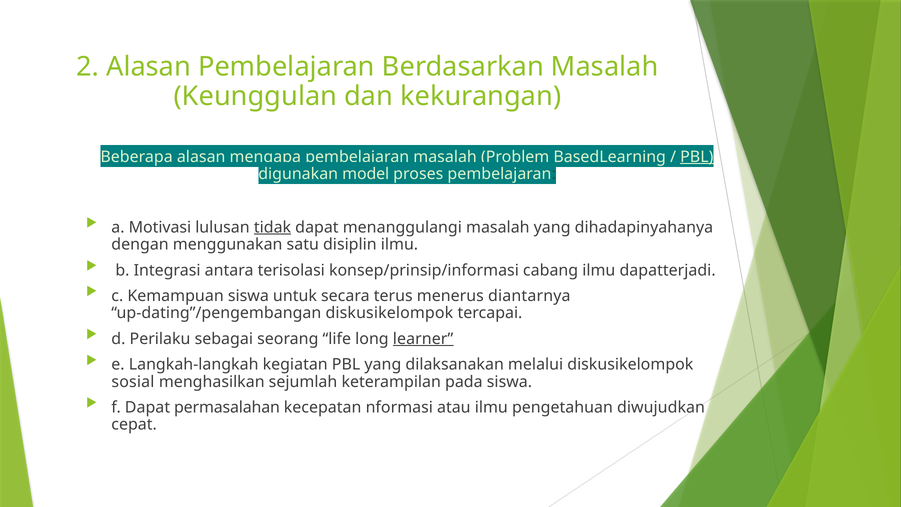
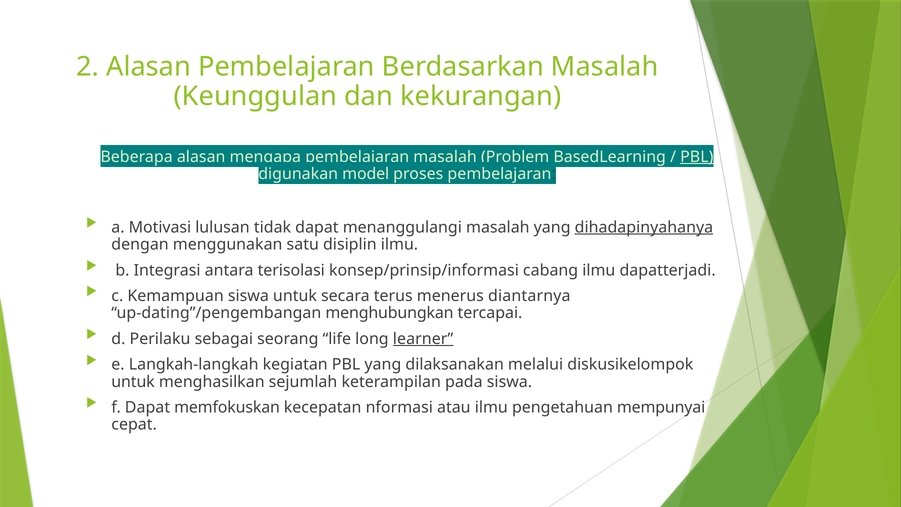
tidak underline: present -> none (273, 227)
dihadapinyahanya underline: none -> present (644, 227)
up-dating”/pengembangan diskusikelompok: diskusikelompok -> menghubungkan (390, 313)
sosial: sosial -> untuk (133, 382)
permasalahan: permasalahan -> memfokuskan (227, 407)
diwujudkan: diwujudkan -> mempunyai (661, 407)
